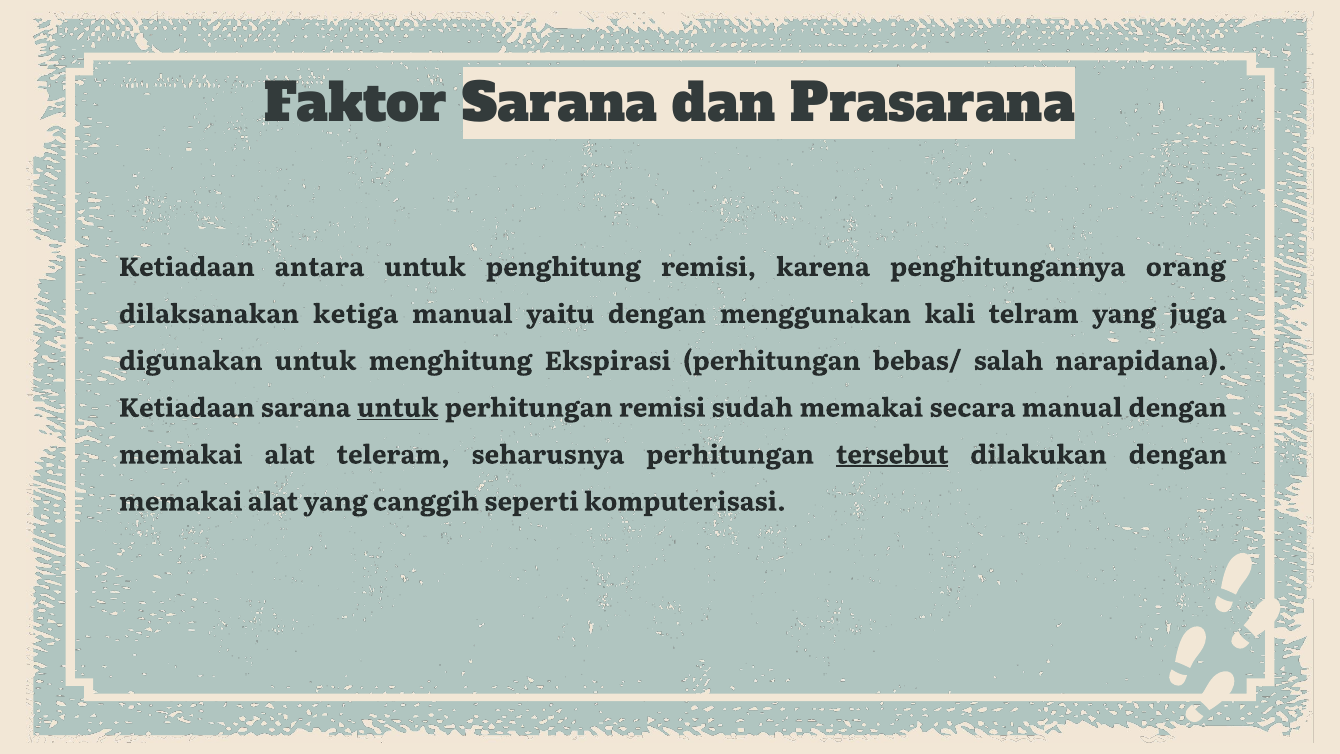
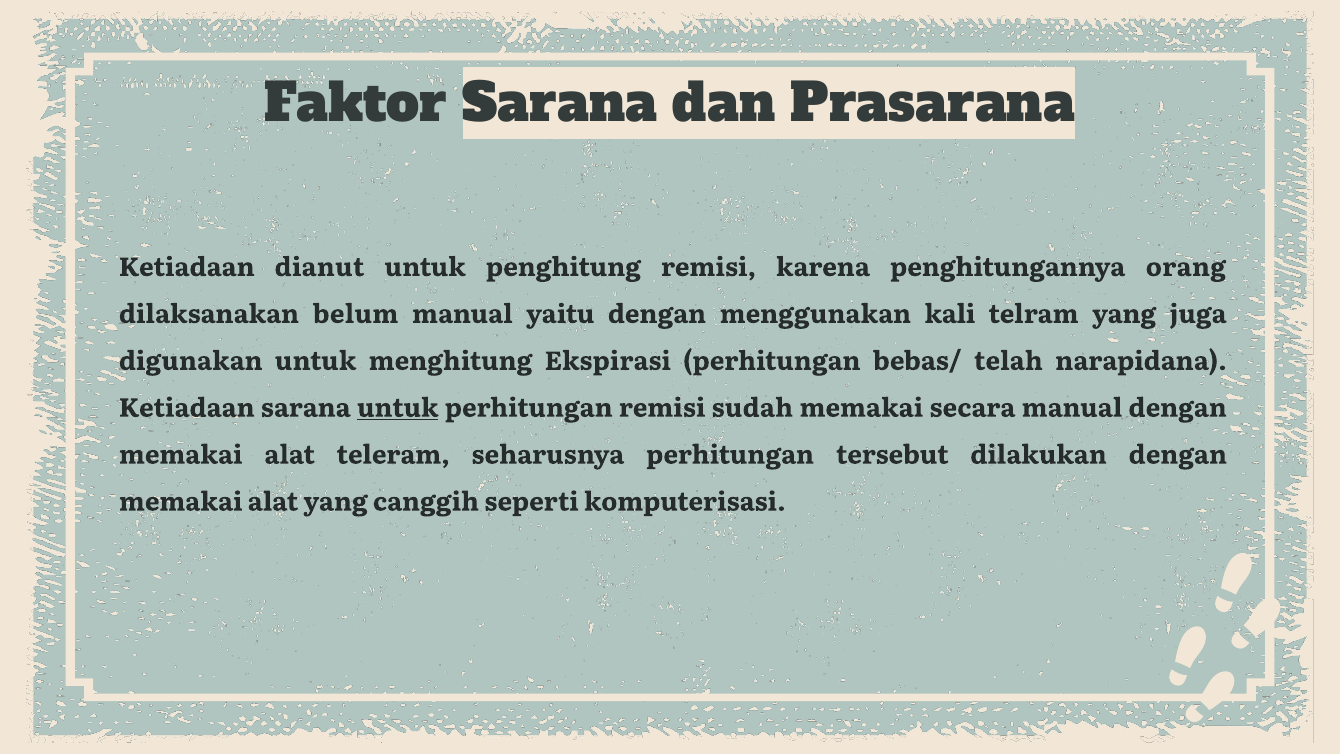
antara: antara -> dianut (319, 267)
ketiga: ketiga -> belum (355, 314)
salah: salah -> telah (1008, 361)
tersebut underline: present -> none (892, 455)
